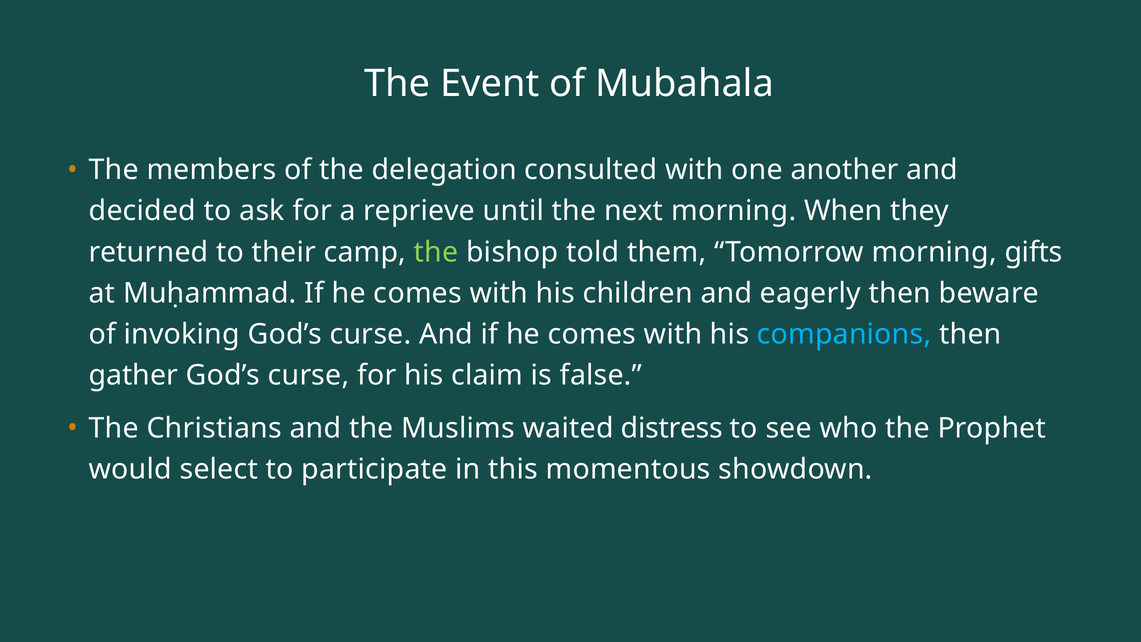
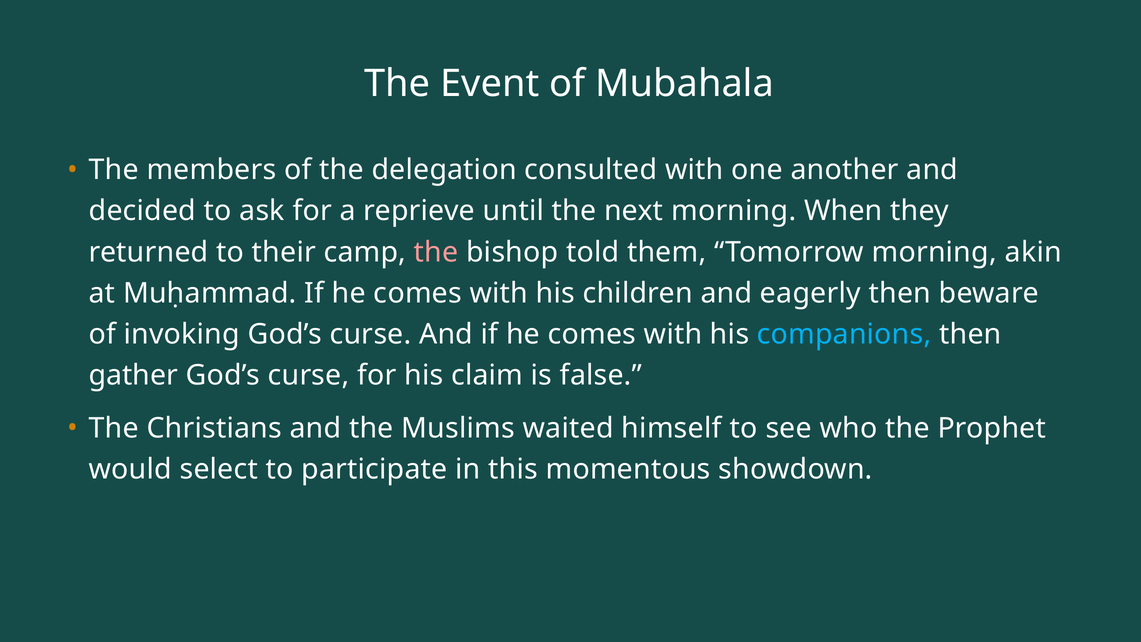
the colour: light green -> pink (436, 252)
gifts: gifts -> akin (1033, 252)
distress: distress -> himself (672, 428)
